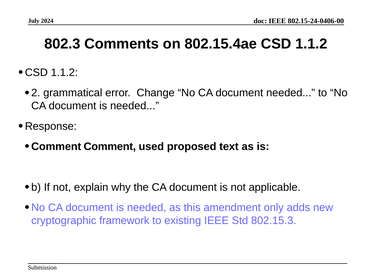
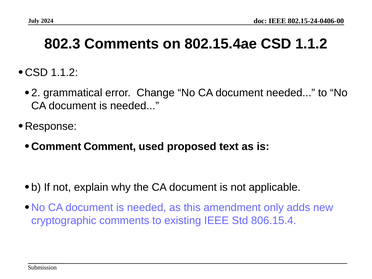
cryptographic framework: framework -> comments (124, 221)
802.15.3: 802.15.3 -> 806.15.4 (274, 221)
